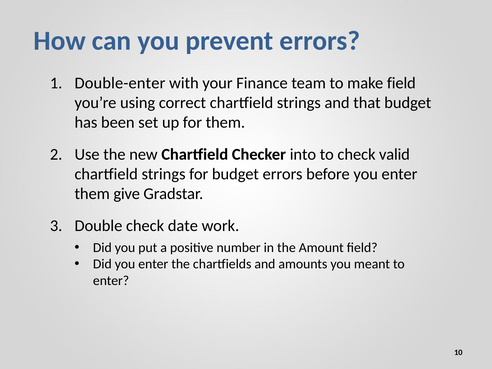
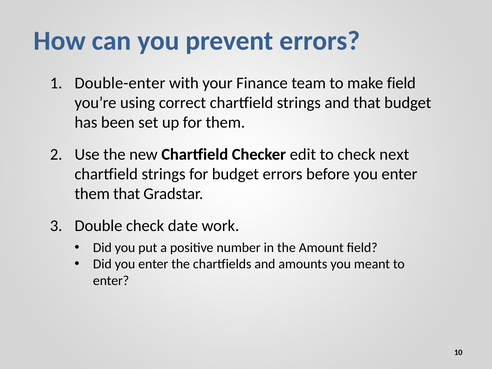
into: into -> edit (303, 154)
valid: valid -> next (394, 154)
them give: give -> that (127, 194)
